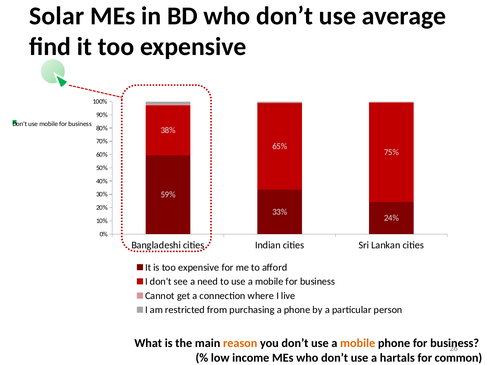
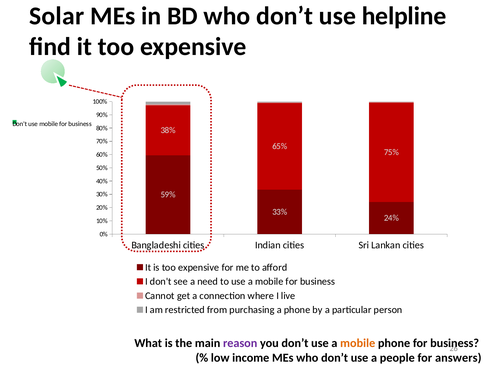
average: average -> helpline (404, 16)
reason colour: orange -> purple (240, 343)
hartals: hartals -> people (397, 358)
common: common -> answers (458, 358)
